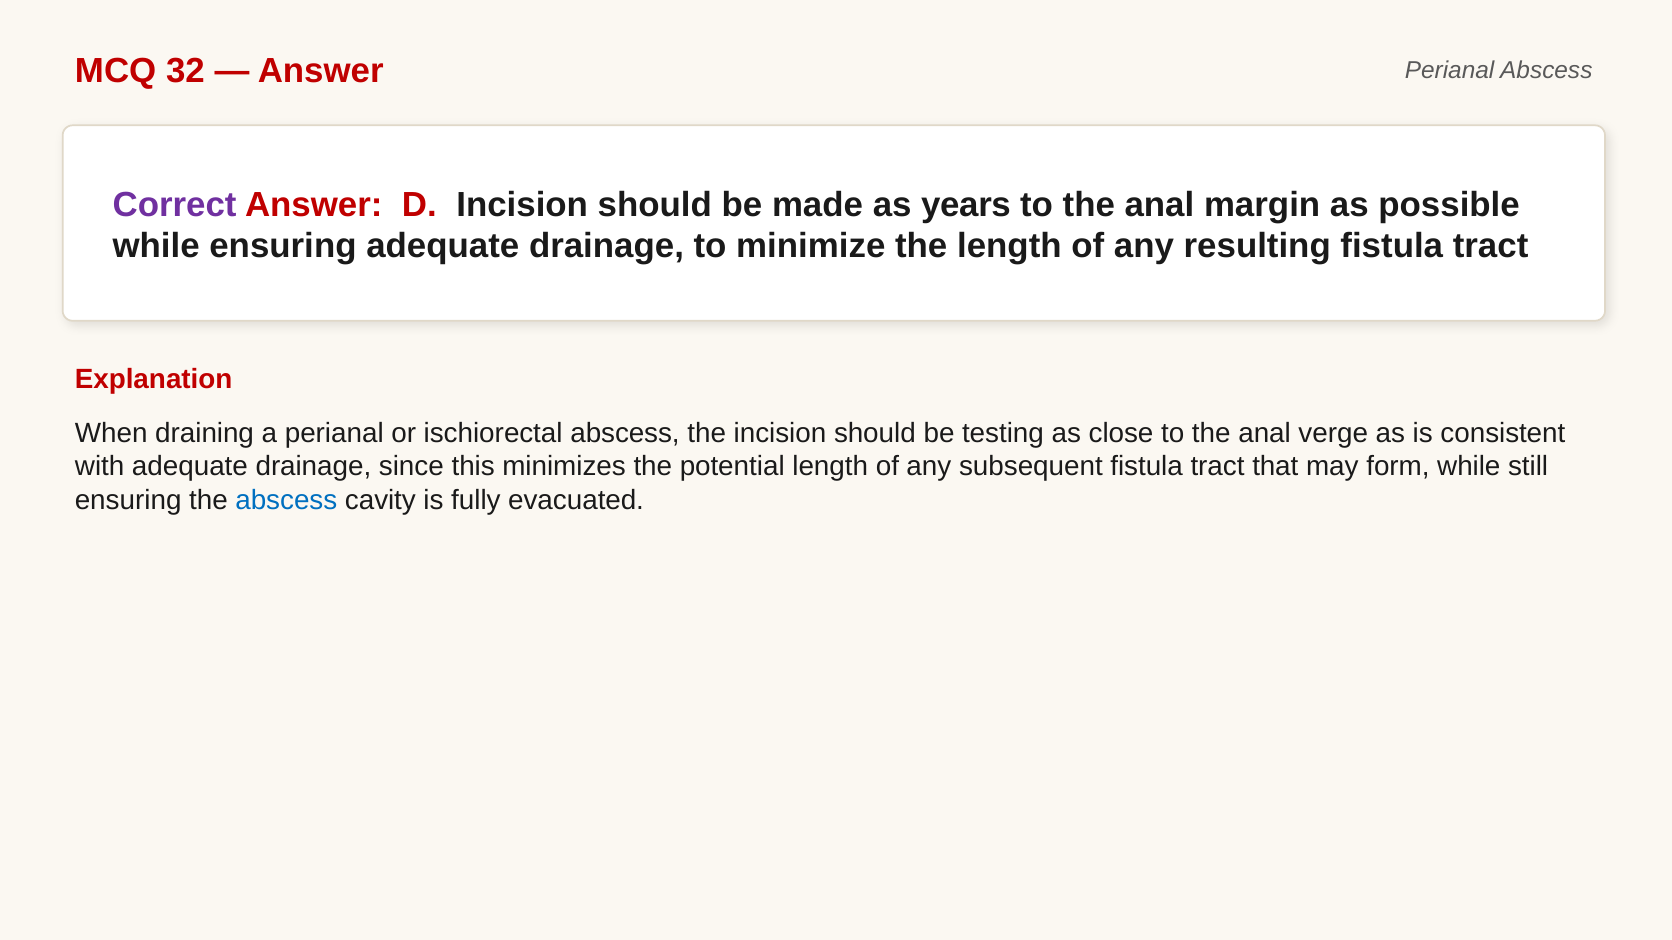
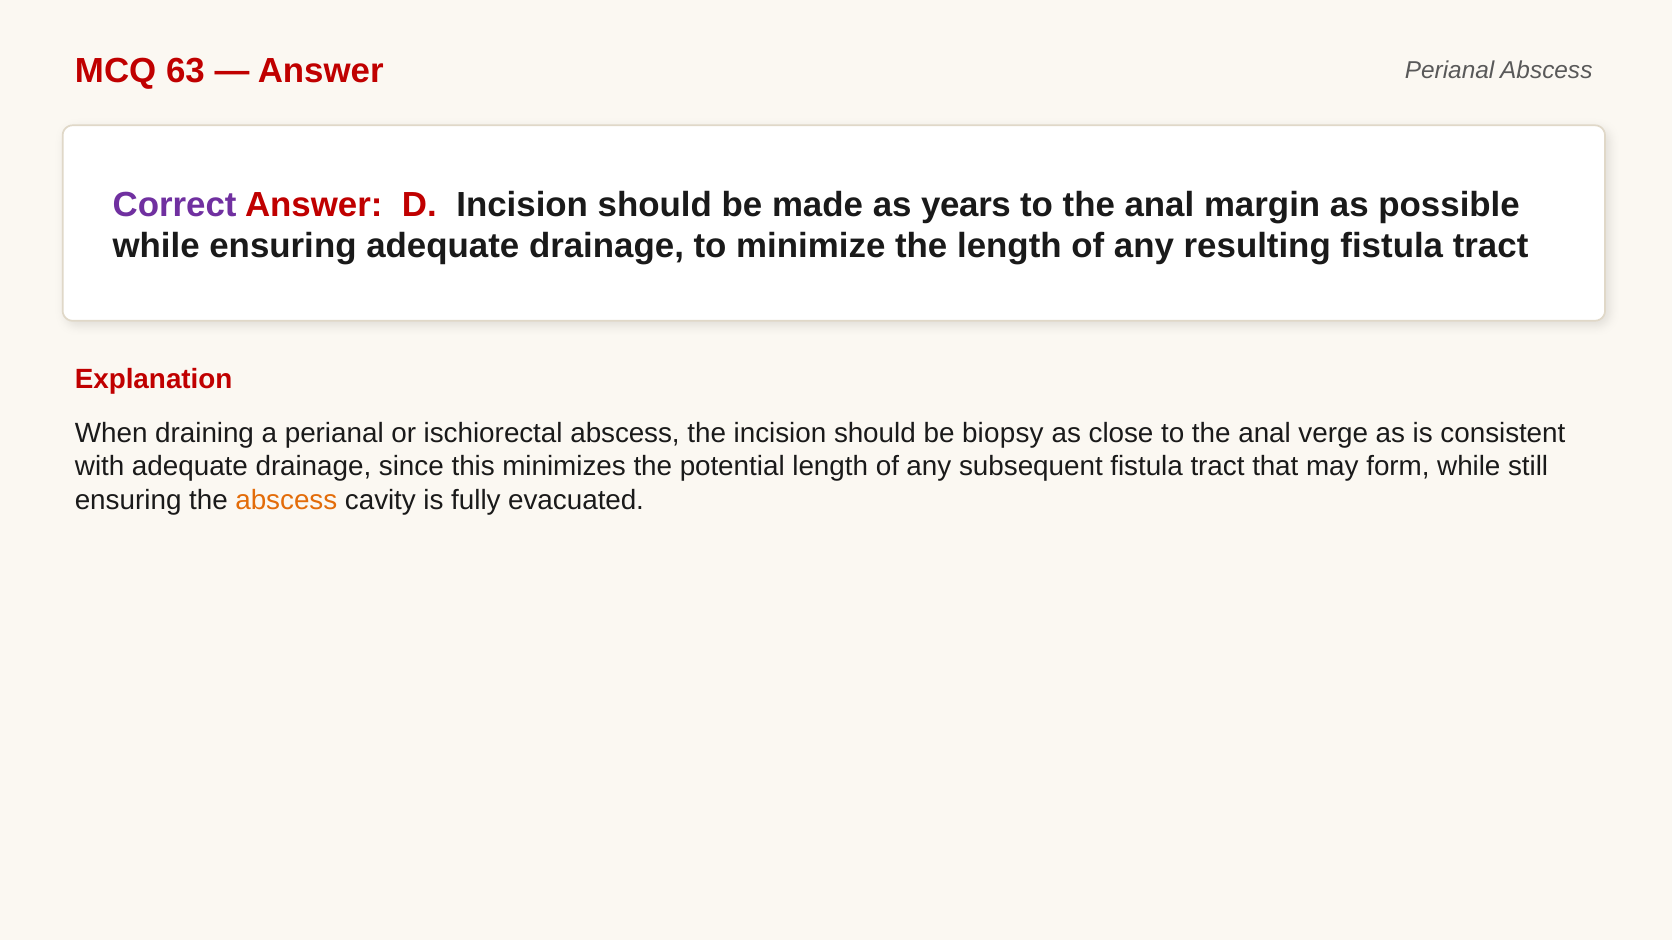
32: 32 -> 63 (185, 71)
testing: testing -> biopsy (1003, 434)
abscess colour: blue -> orange (286, 500)
